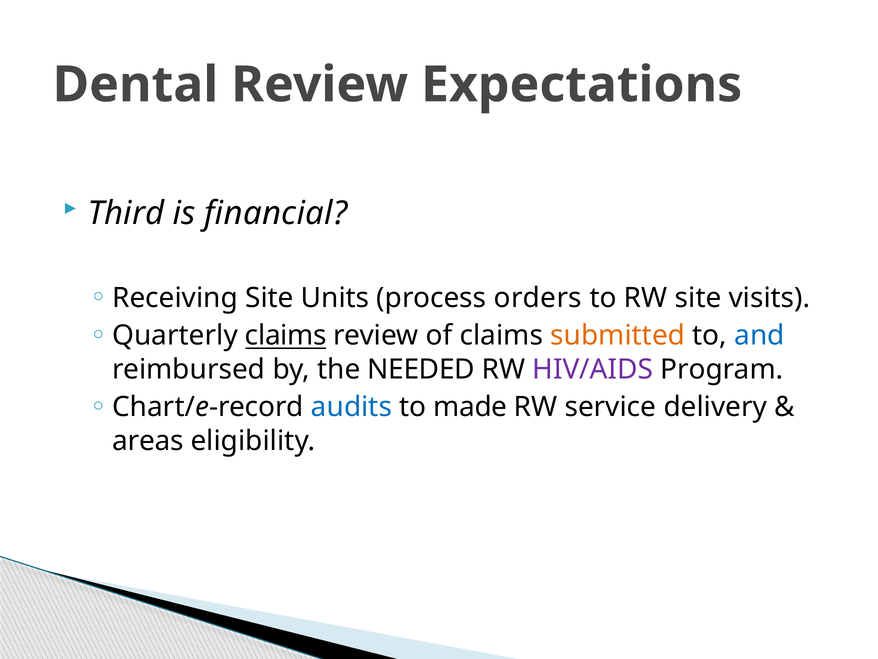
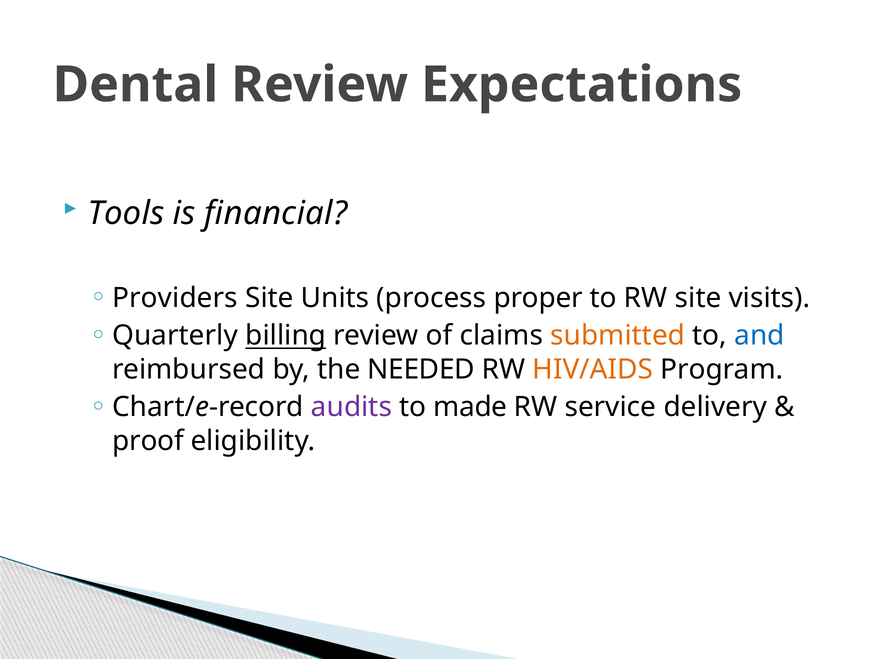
Third: Third -> Tools (126, 213)
Receiving: Receiving -> Providers (175, 298)
orders: orders -> proper (538, 298)
Quarterly claims: claims -> billing (286, 335)
HIV/AIDS colour: purple -> orange (593, 369)
audits colour: blue -> purple (351, 407)
areas: areas -> proof (148, 441)
